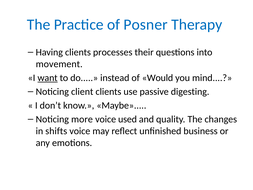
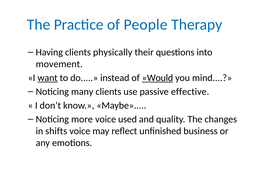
Posner: Posner -> People (146, 24)
processes: processes -> physically (113, 52)
Would underline: none -> present (158, 78)
client: client -> many (82, 92)
digesting: digesting -> effective (190, 92)
